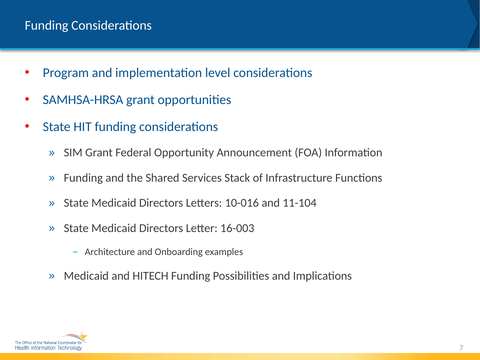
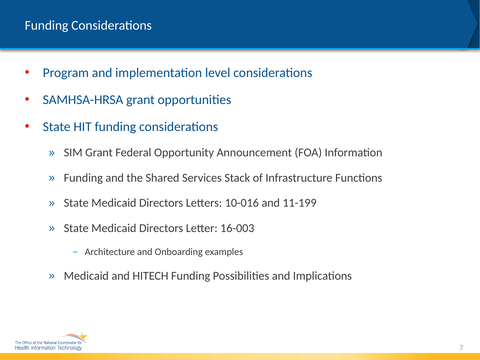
11-104: 11-104 -> 11-199 (300, 203)
